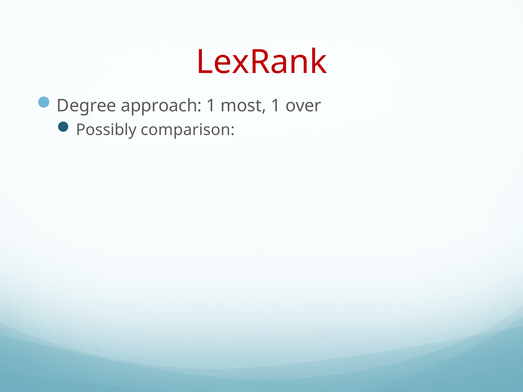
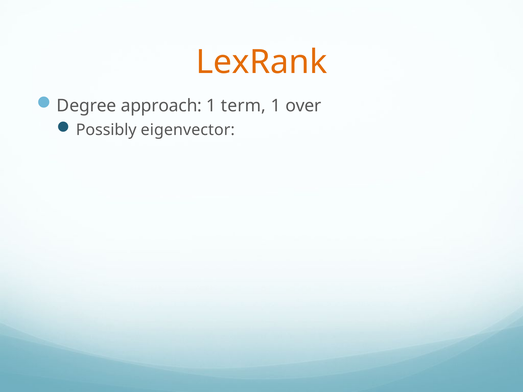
LexRank colour: red -> orange (262, 62)
most: most -> term (243, 106)
comparison: comparison -> eigenvector (188, 130)
